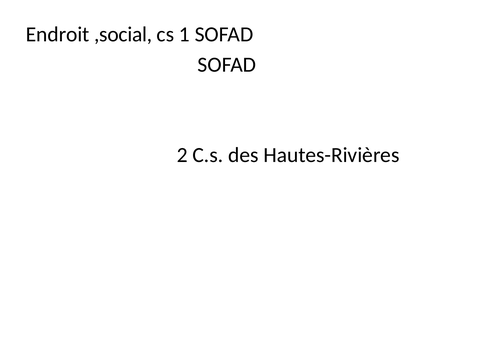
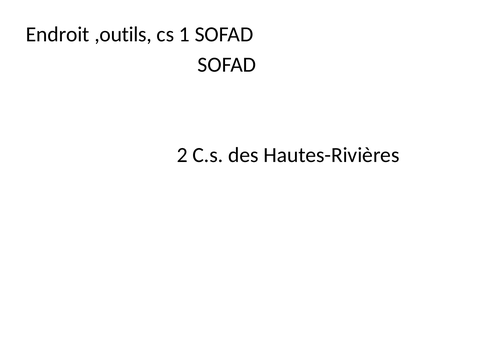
,social: ,social -> ,outils (123, 34)
